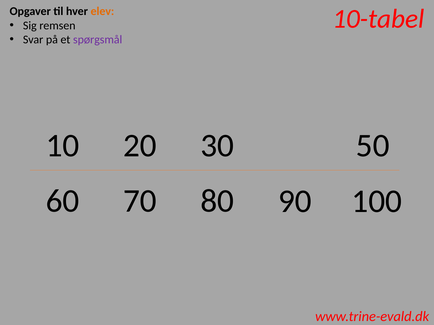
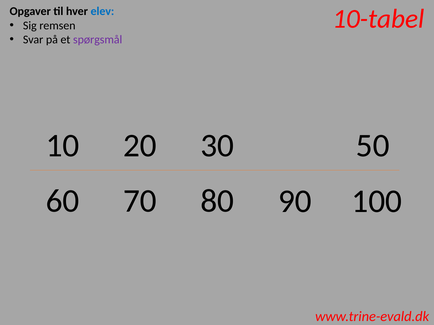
elev colour: orange -> blue (102, 11)
